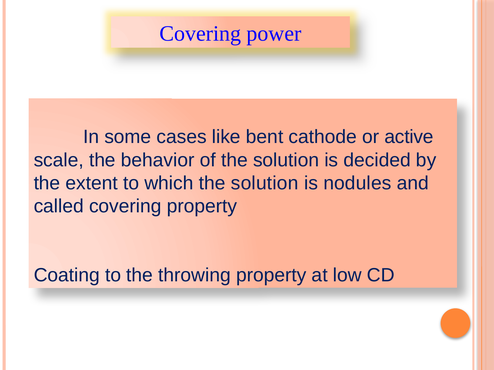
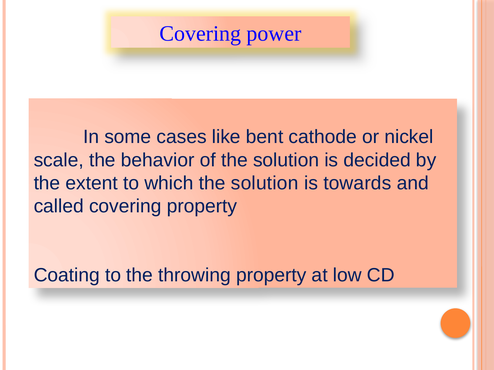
active: active -> nickel (409, 137)
nodules: nodules -> towards (357, 183)
